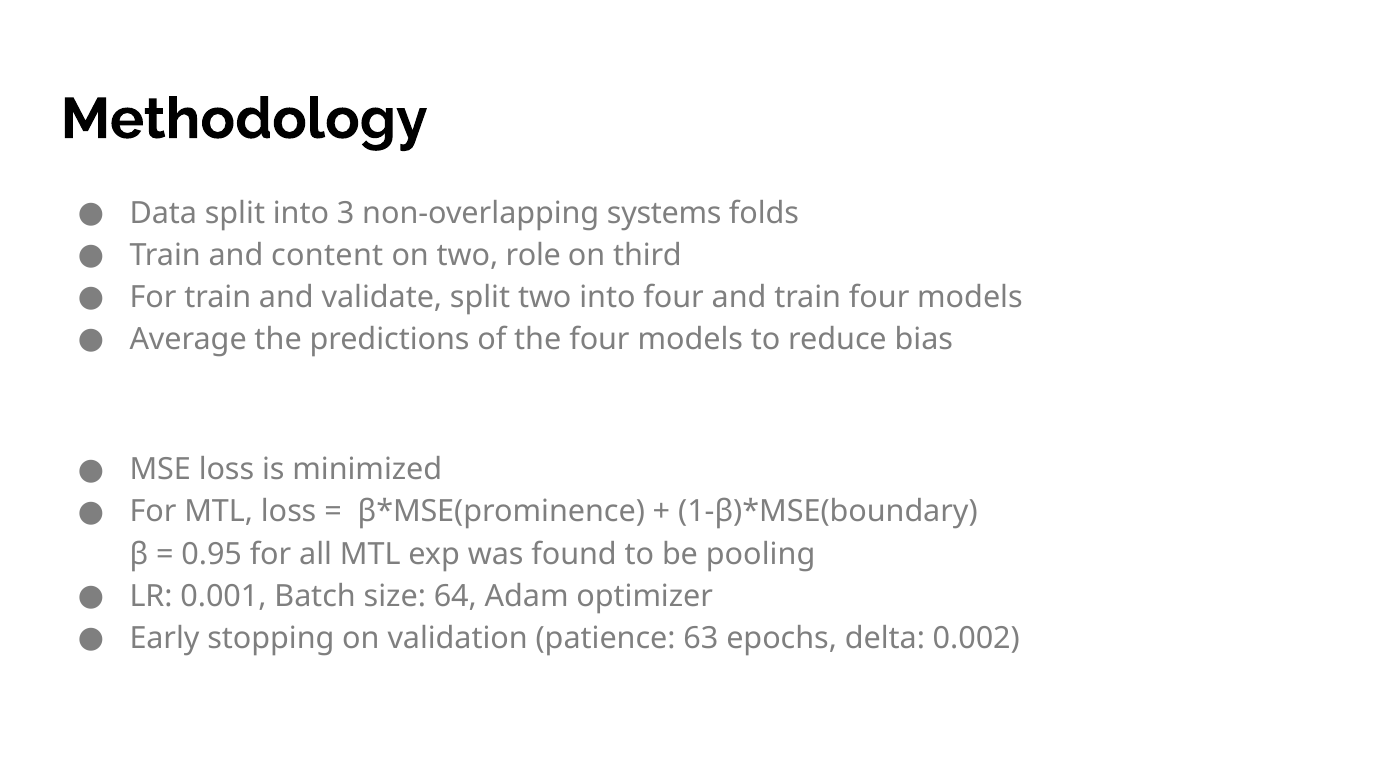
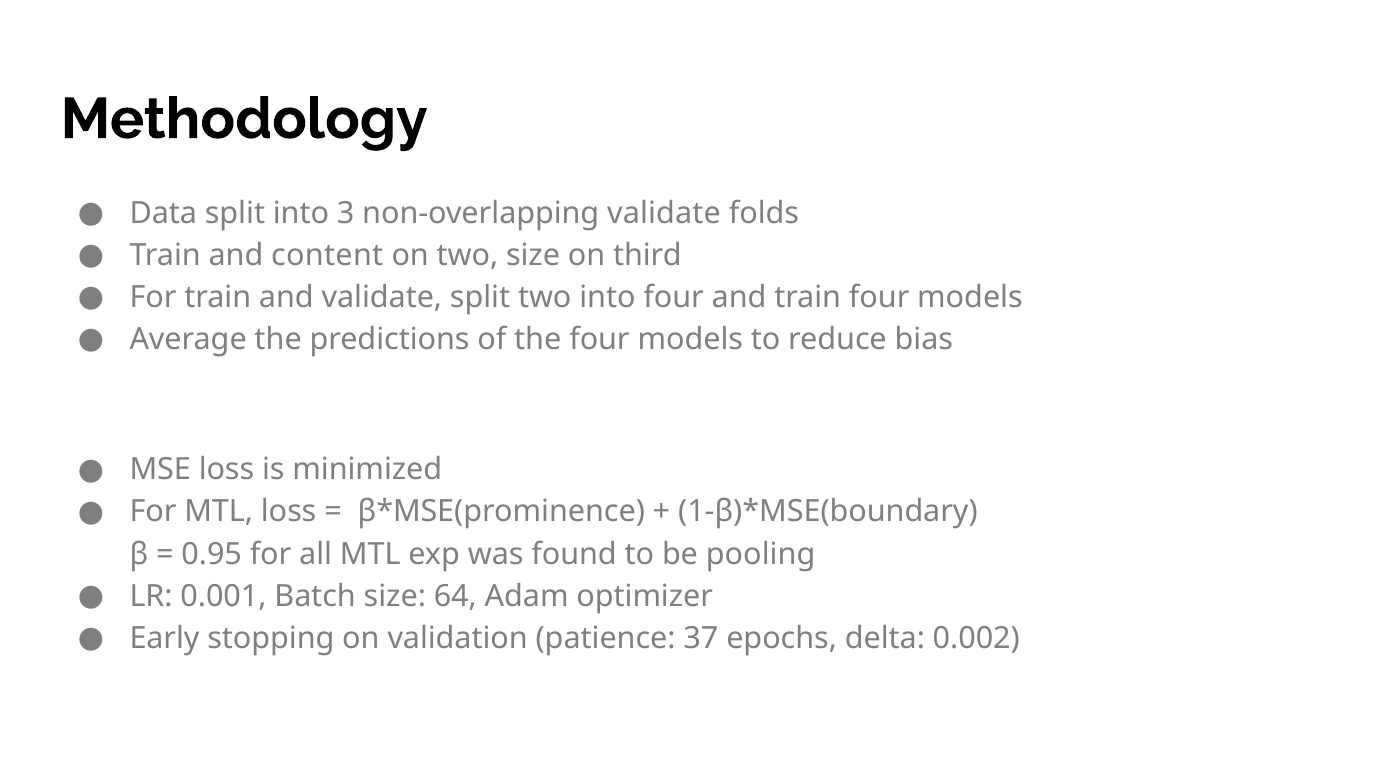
non-overlapping systems: systems -> validate (664, 213)
two role: role -> size (533, 255)
63: 63 -> 37 (701, 639)
